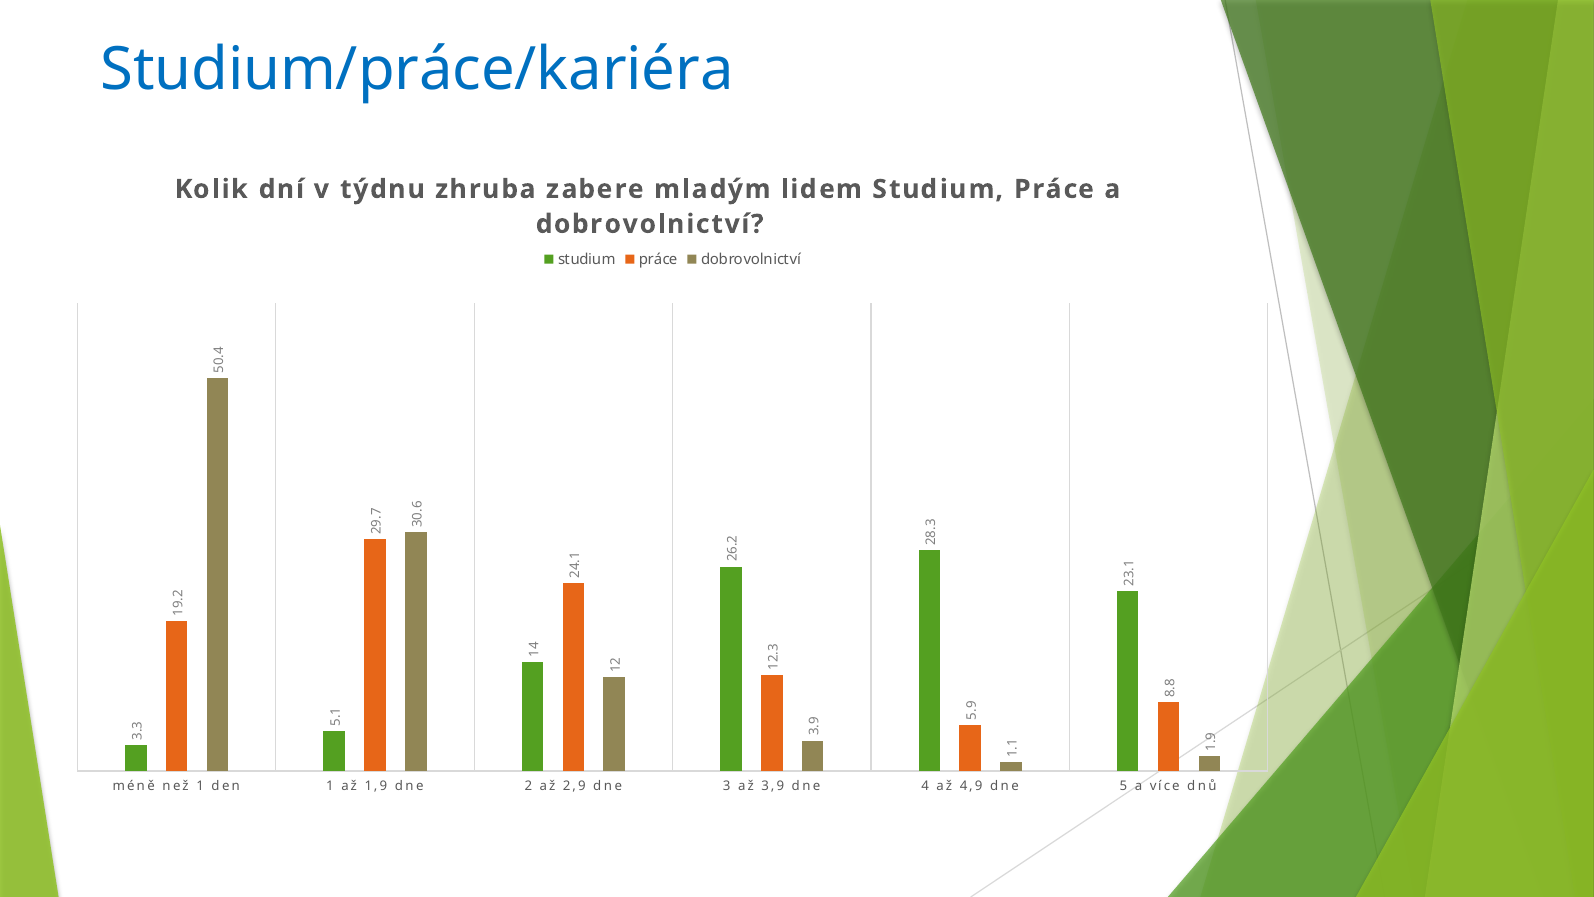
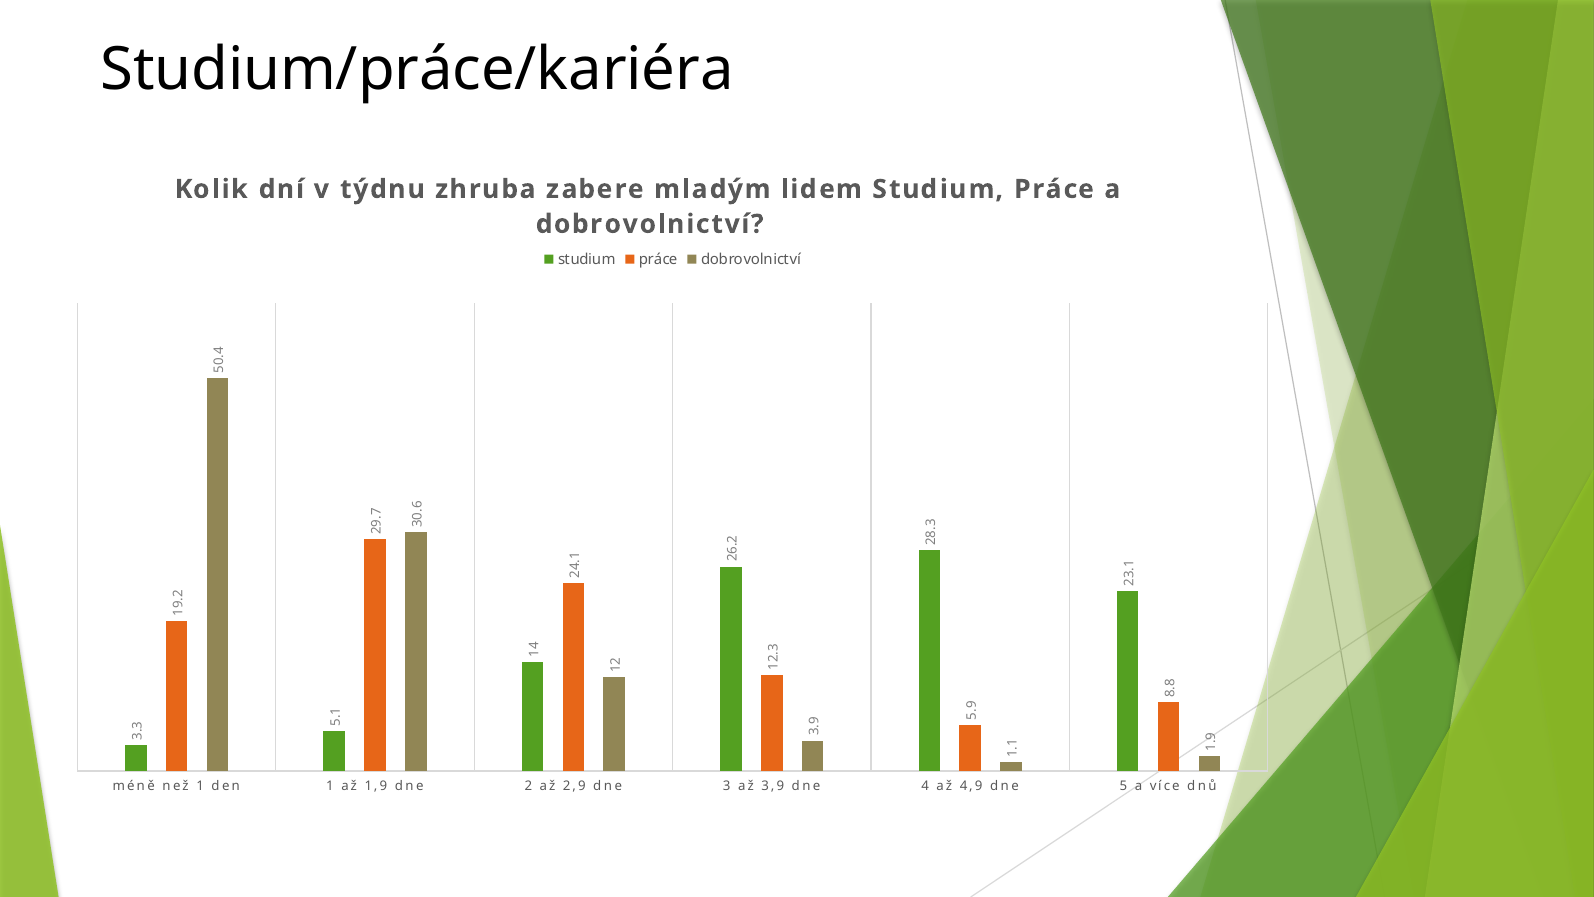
Studium/práce/kariéra colour: blue -> black (417, 70)
